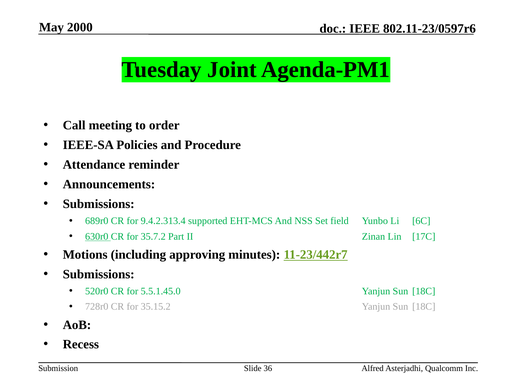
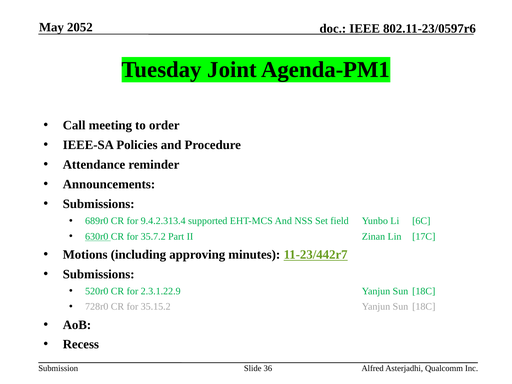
2000: 2000 -> 2052 (80, 27)
5.5.1.45.0: 5.5.1.45.0 -> 2.3.1.22.9 (161, 291)
